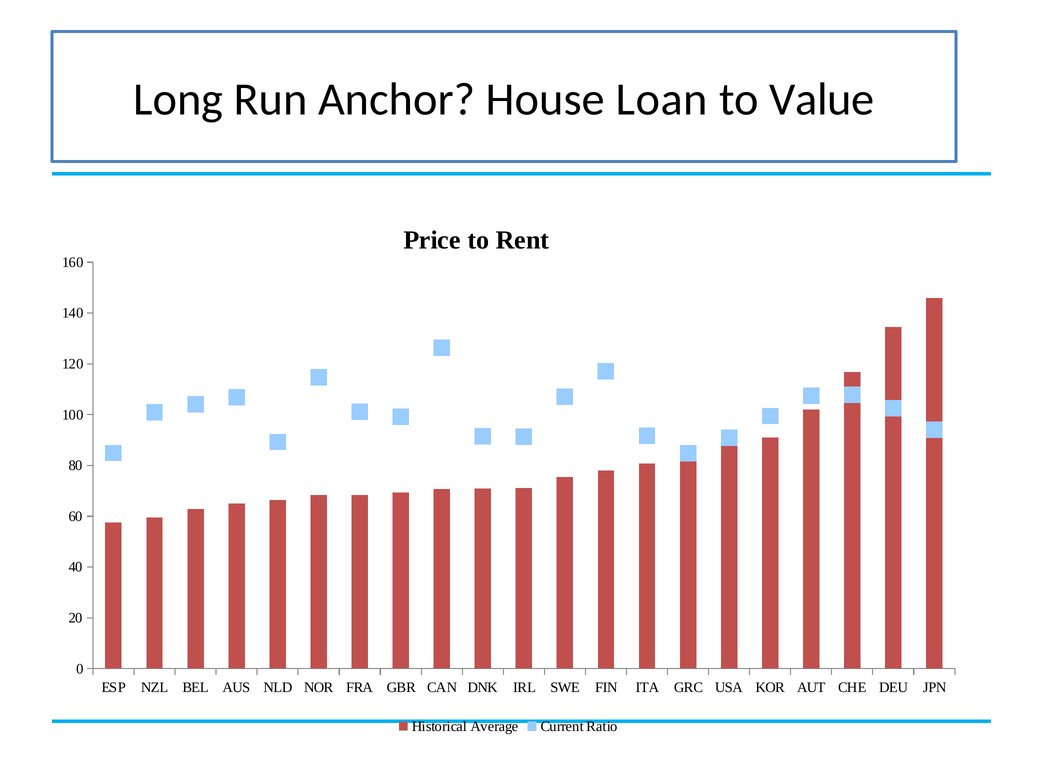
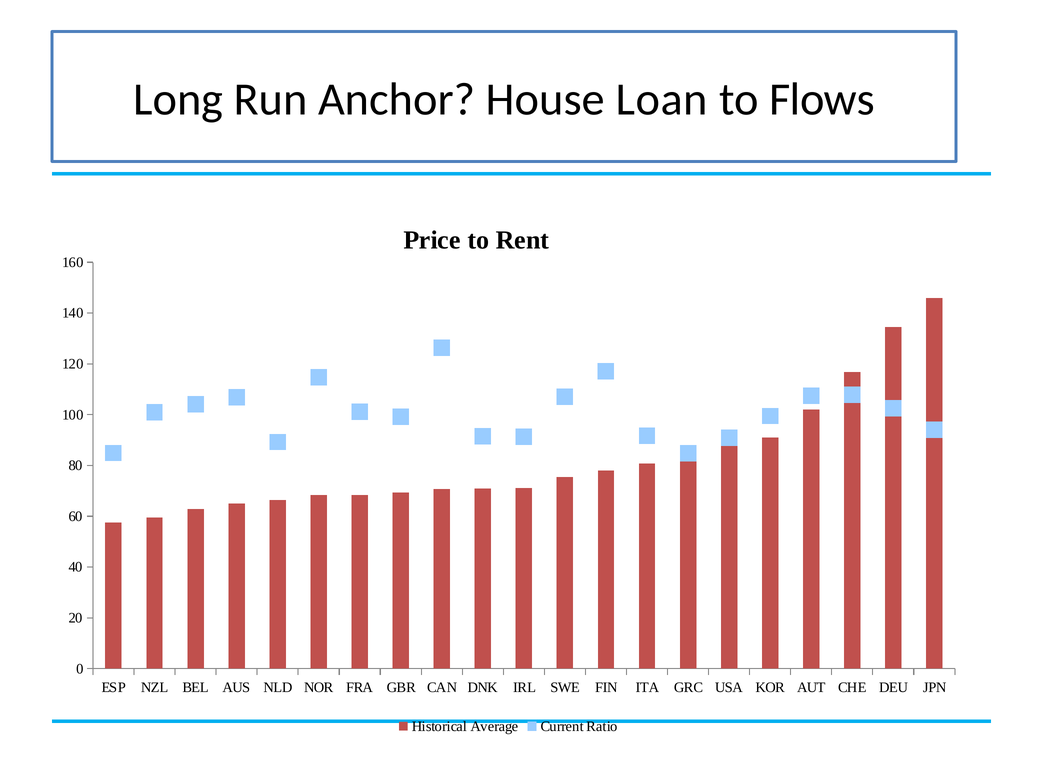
Value: Value -> Flows (822, 100)
